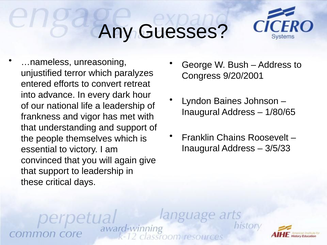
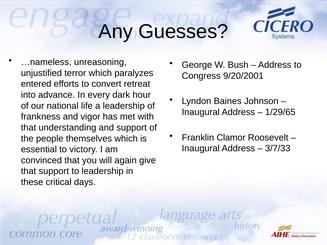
1/80/65: 1/80/65 -> 1/29/65 (280, 112)
Chains: Chains -> Clamor (231, 138)
3/5/33: 3/5/33 -> 3/7/33 (278, 149)
